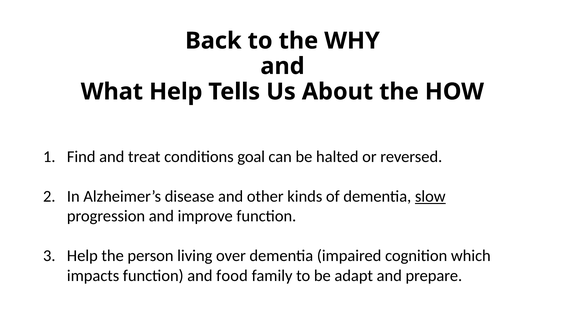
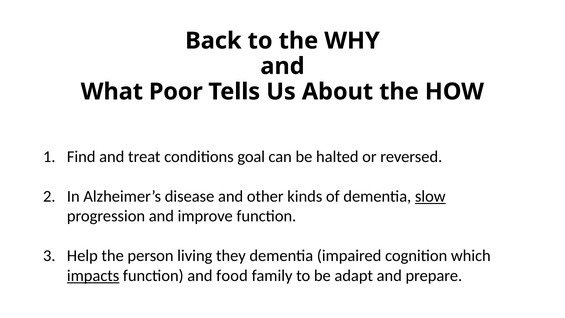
What Help: Help -> Poor (176, 92)
over: over -> they (231, 256)
impacts underline: none -> present (93, 275)
